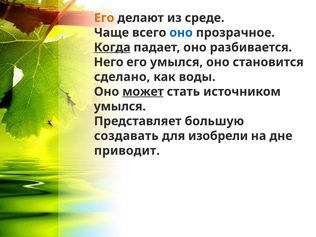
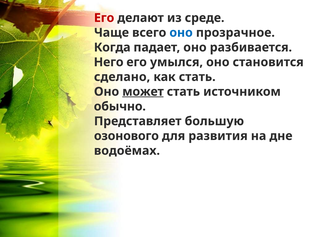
Его colour: orange -> red (104, 18)
Когда underline: present -> none (112, 47)
как воды: воды -> стать (197, 77)
умылся: умылся -> обычно (120, 106)
создавать: создавать -> озонового (126, 136)
изобрели: изобрели -> развития (218, 136)
приводит: приводит -> водоёмах (127, 151)
